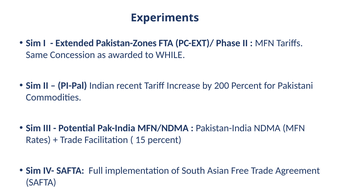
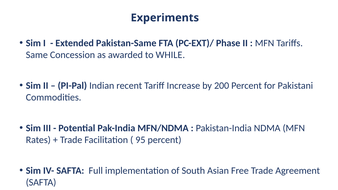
Pakistan-Zones: Pakistan-Zones -> Pakistan-Same (126, 43)
15: 15 -> 95 (140, 140)
